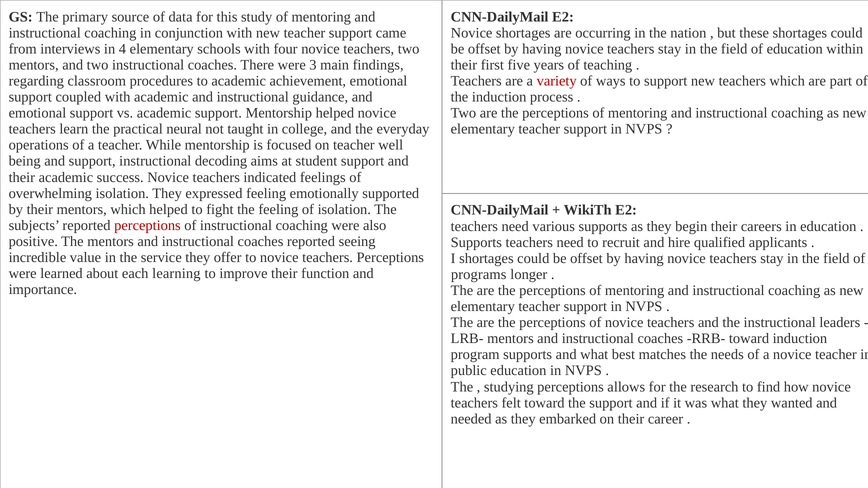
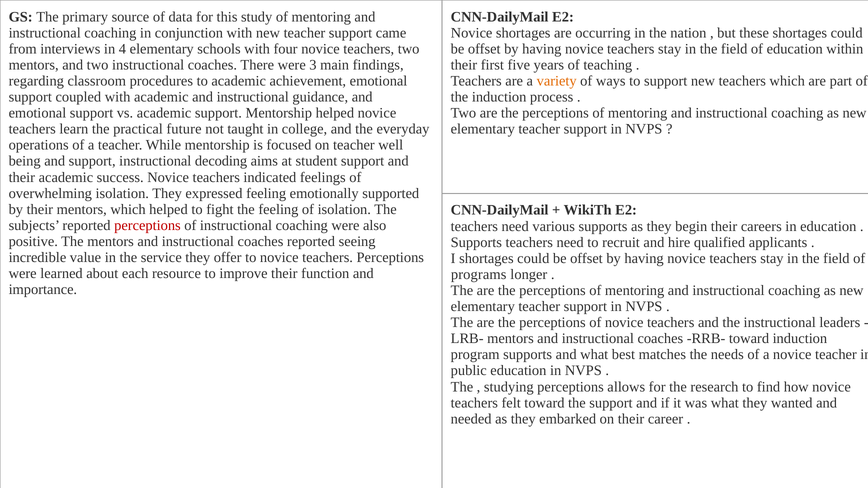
variety colour: red -> orange (557, 81)
neural: neural -> future (184, 129)
learning: learning -> resource (176, 274)
